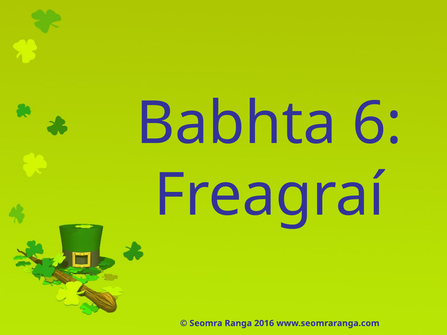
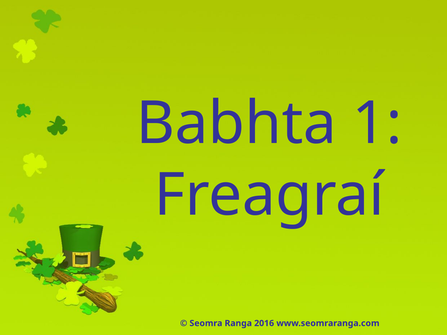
6: 6 -> 1 (377, 124)
